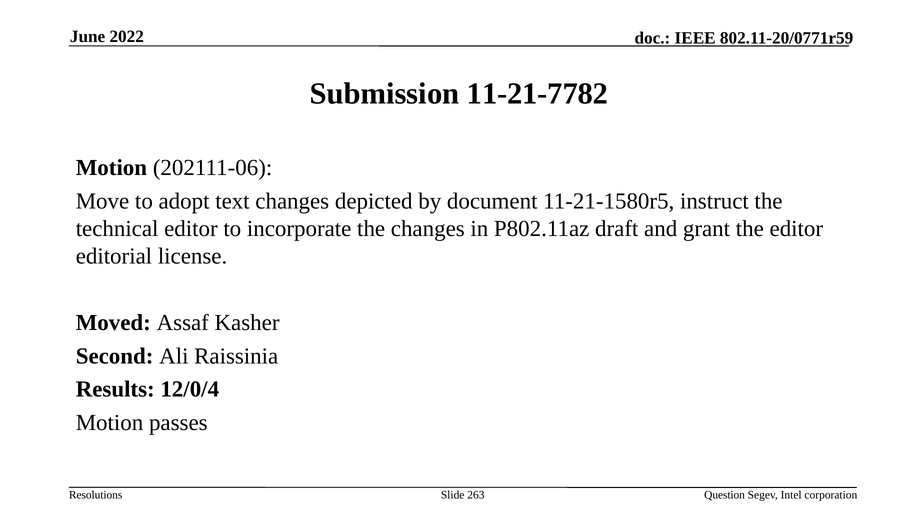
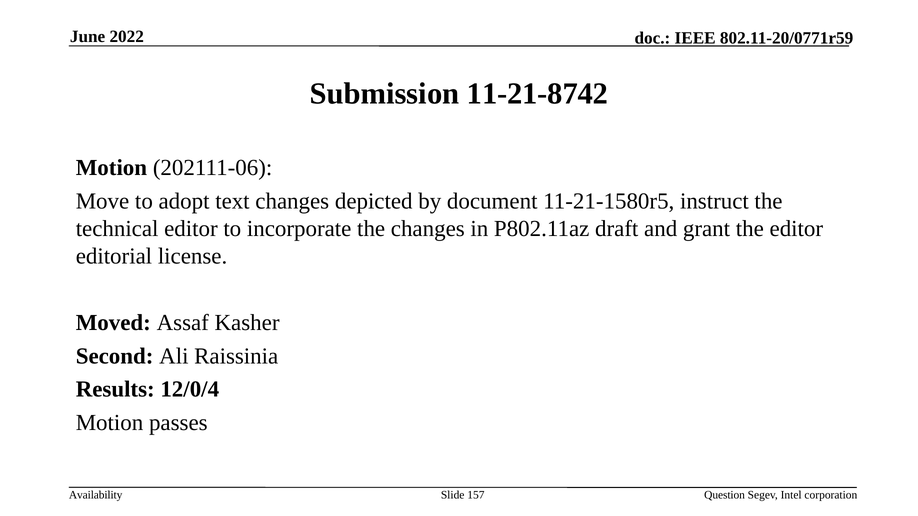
11-21-7782: 11-21-7782 -> 11-21-8742 (538, 94)
Resolutions: Resolutions -> Availability (96, 495)
263: 263 -> 157 (476, 495)
